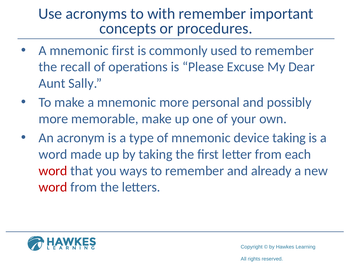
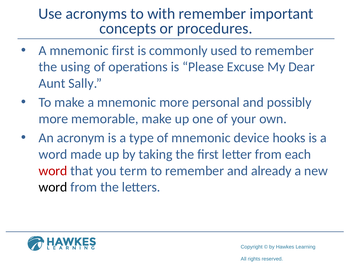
recall: recall -> using (75, 67)
device taking: taking -> hooks (289, 138)
ways: ways -> term (133, 171)
word colour: red -> black (53, 187)
